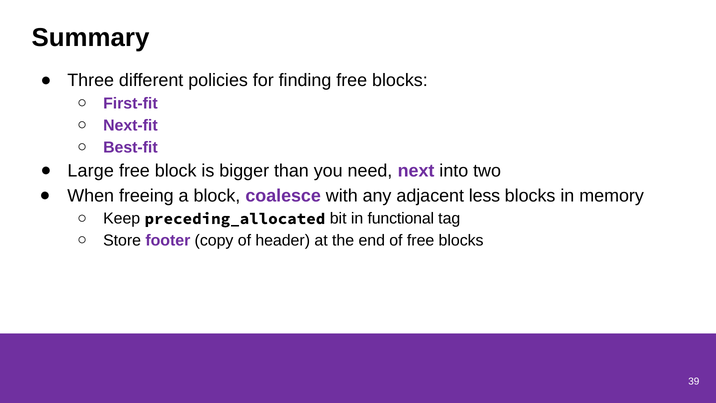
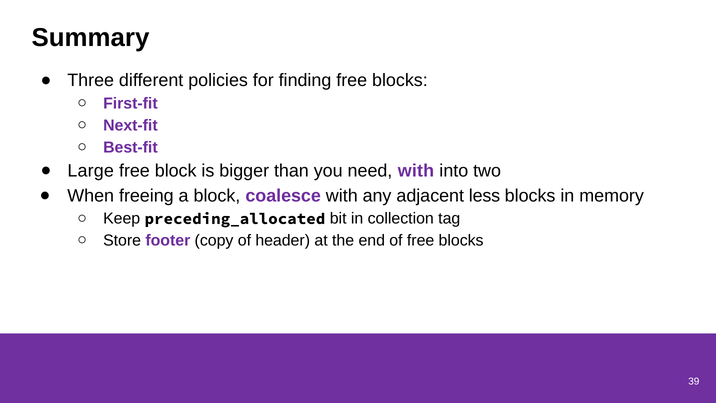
need next: next -> with (416, 171)
functional: functional -> collection (401, 219)
